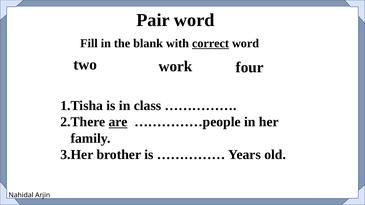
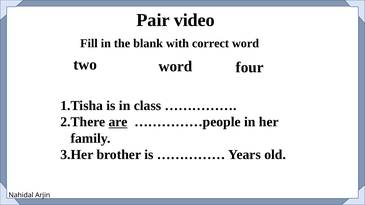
Pair word: word -> video (194, 20)
correct underline: present -> none (211, 43)
two work: work -> word (175, 66)
